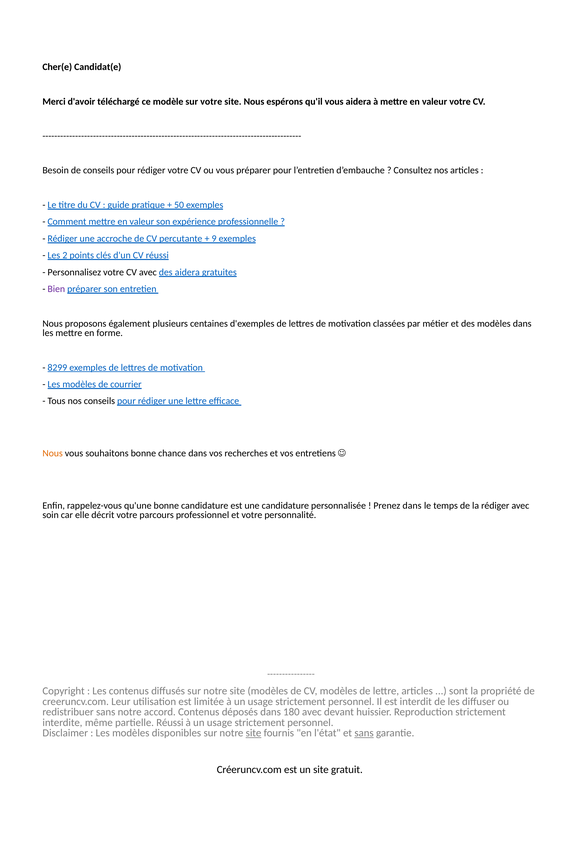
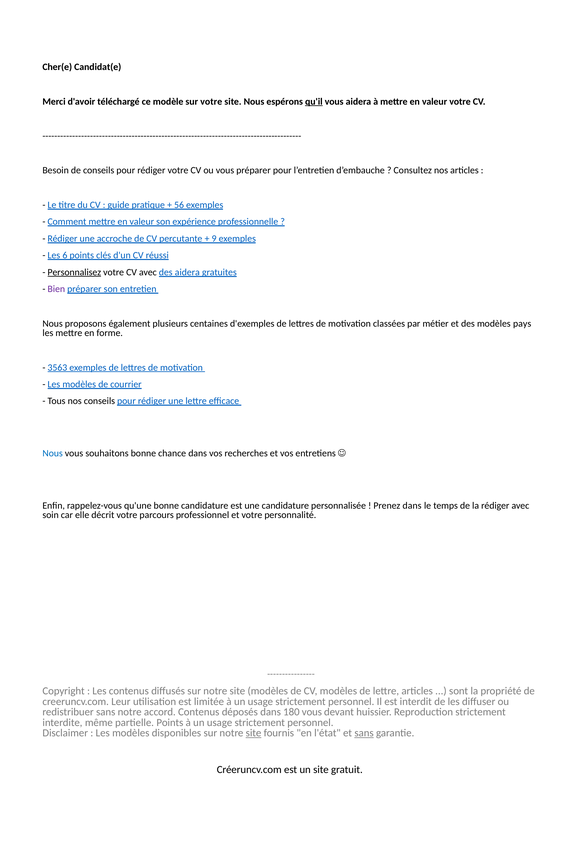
qu'il underline: none -> present (314, 101)
50: 50 -> 56 (179, 205)
2: 2 -> 6 (65, 255)
Personnalisez underline: none -> present (74, 272)
modèles dans: dans -> pays (522, 323)
8299: 8299 -> 3563 (57, 367)
Nous colour: orange -> blue (53, 453)
180 avec: avec -> vous (312, 712)
partielle Réussi: Réussi -> Points (170, 722)
